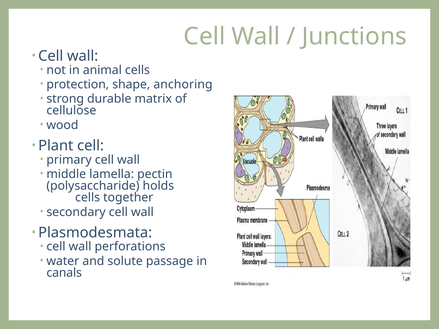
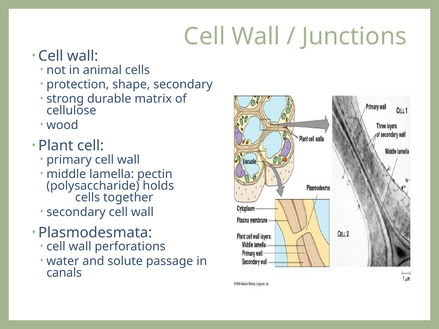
shape anchoring: anchoring -> secondary (183, 85)
